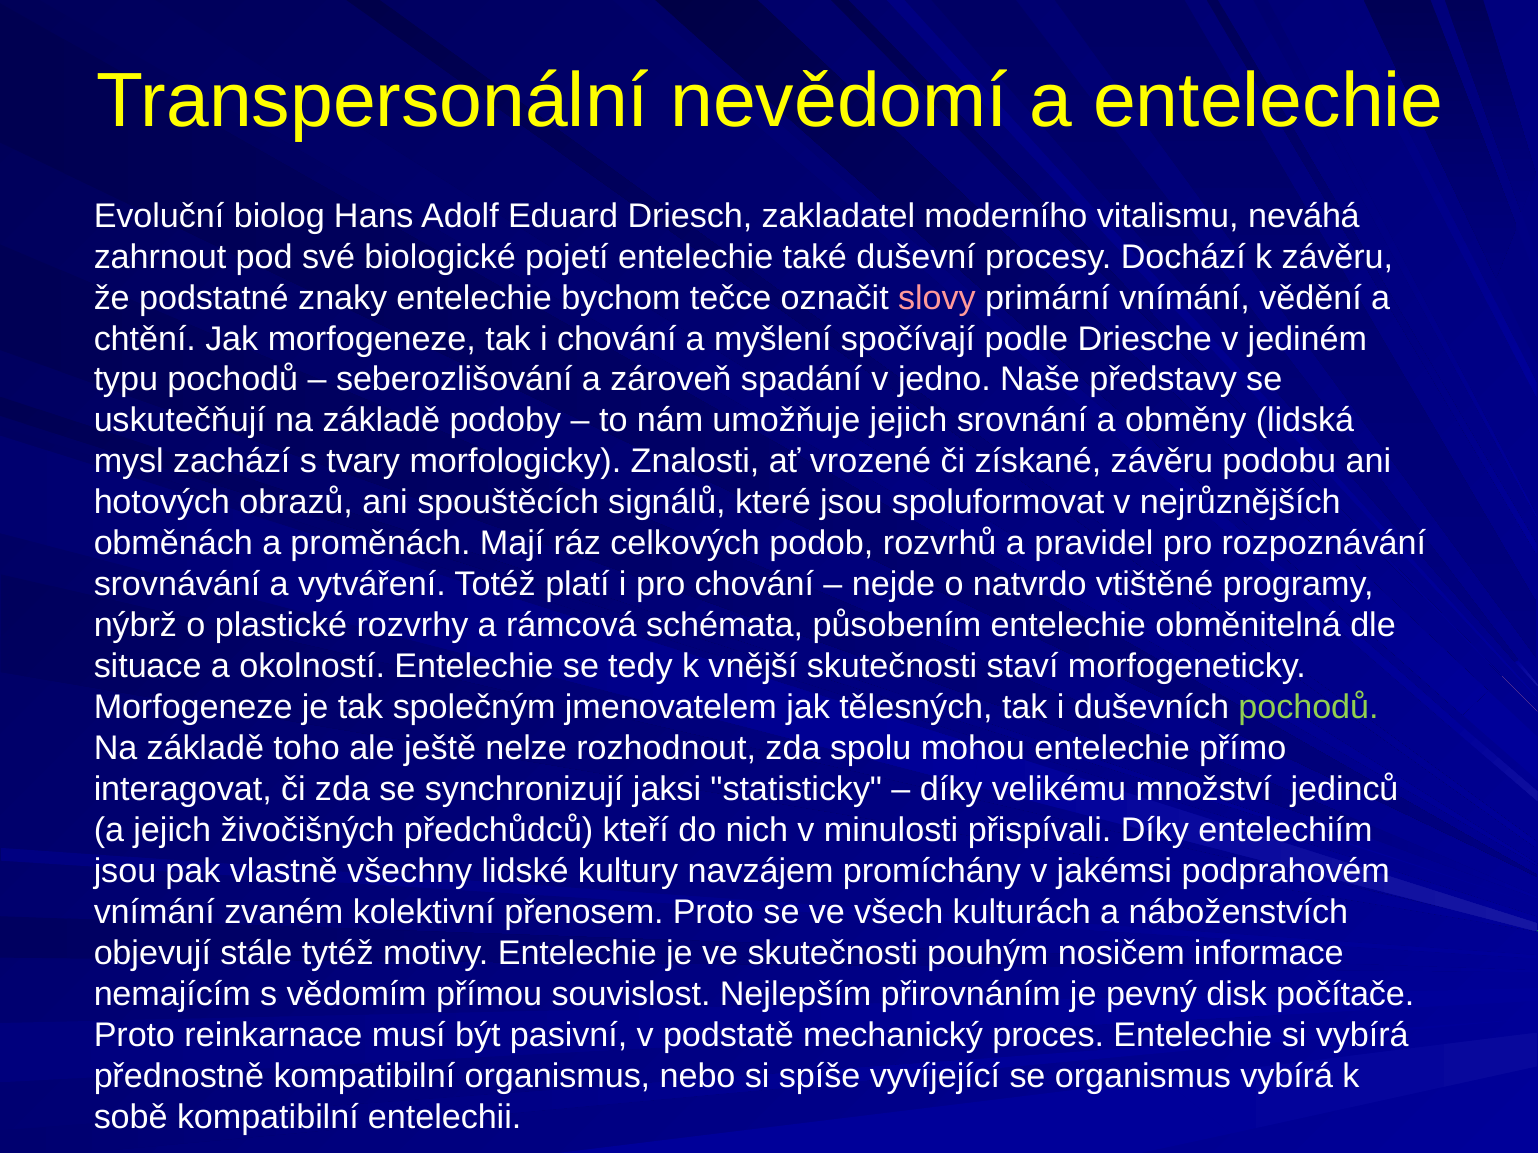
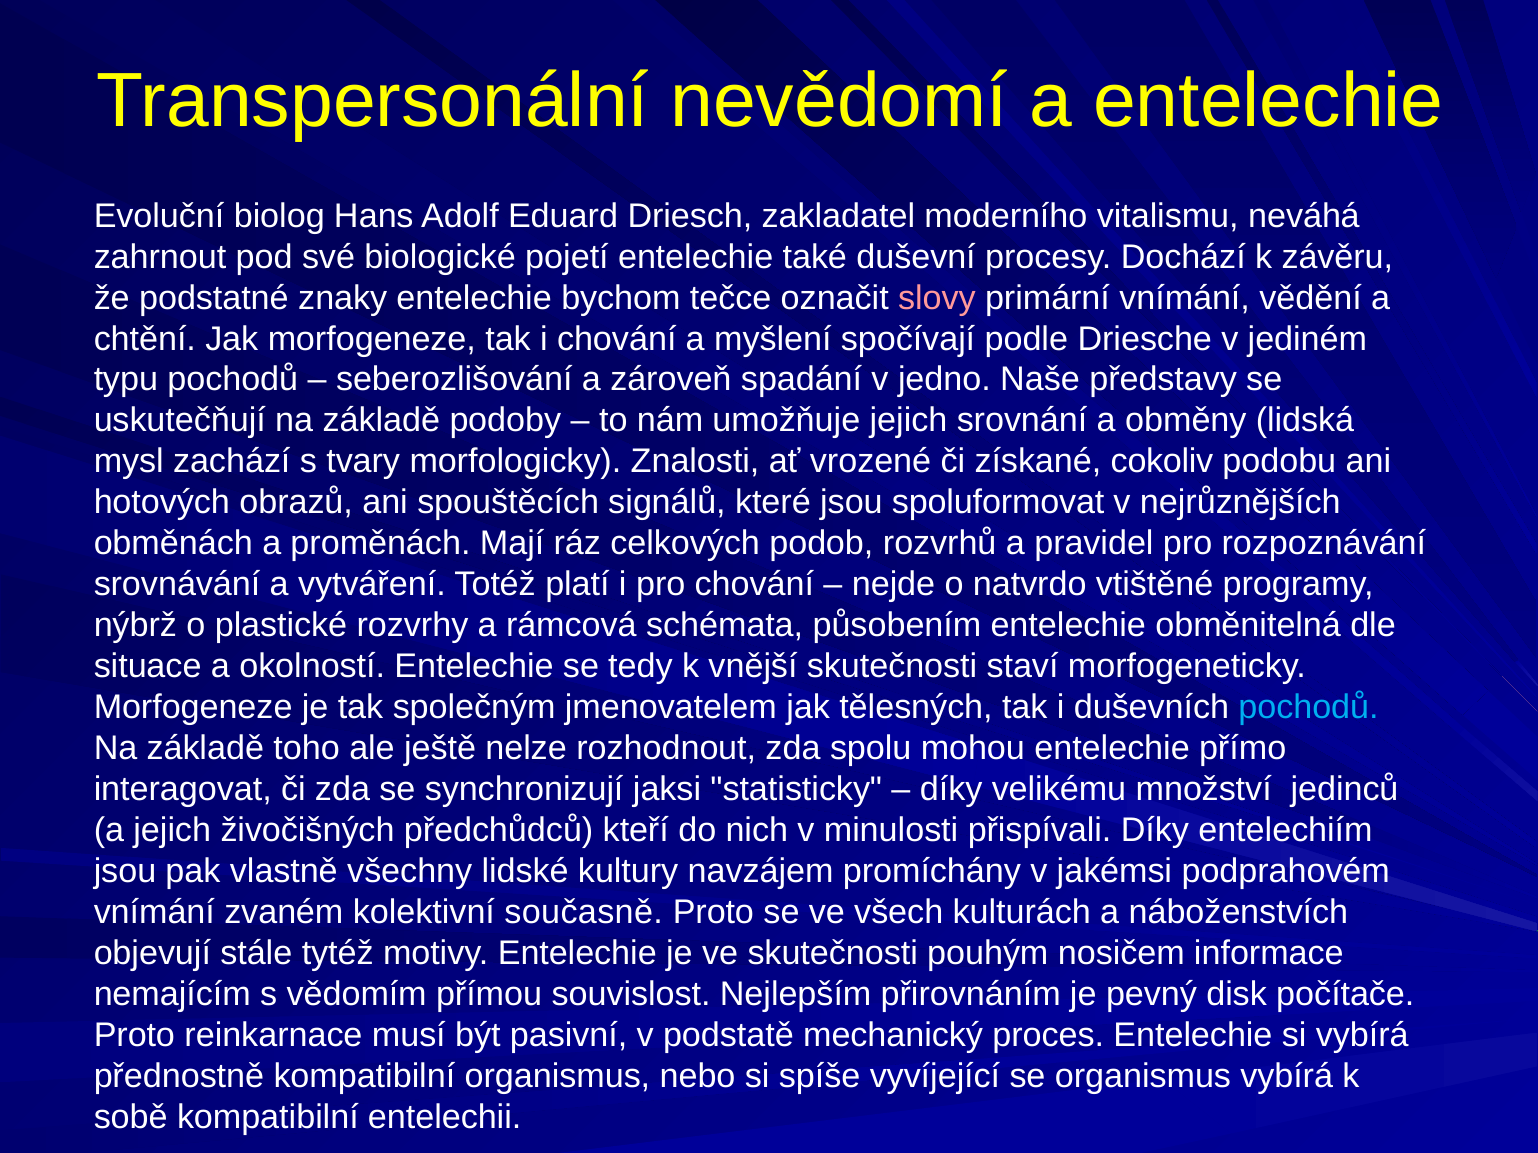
získané závěru: závěru -> cokoliv (1162, 462)
pochodů colour: light green -> light blue (1309, 708)
přenosem: přenosem -> současně (584, 913)
